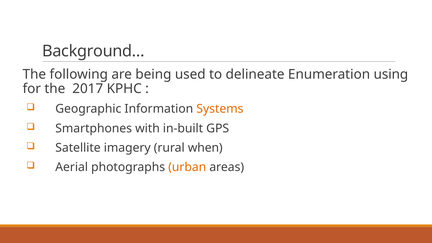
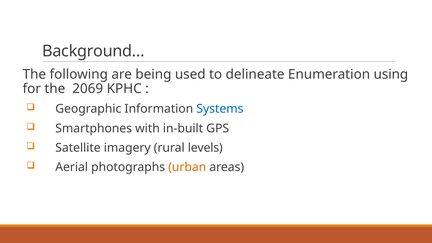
2017: 2017 -> 2069 (88, 89)
Systems colour: orange -> blue (220, 109)
when: when -> levels (205, 148)
